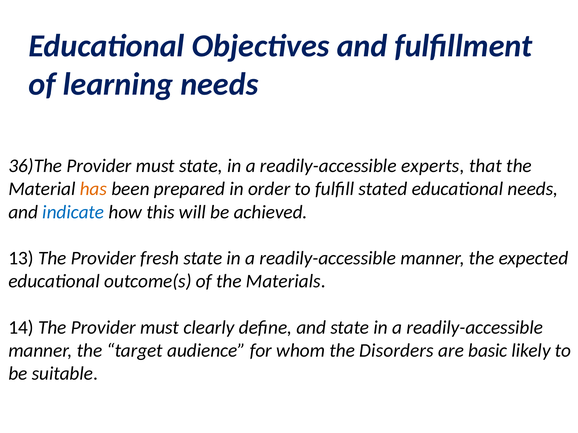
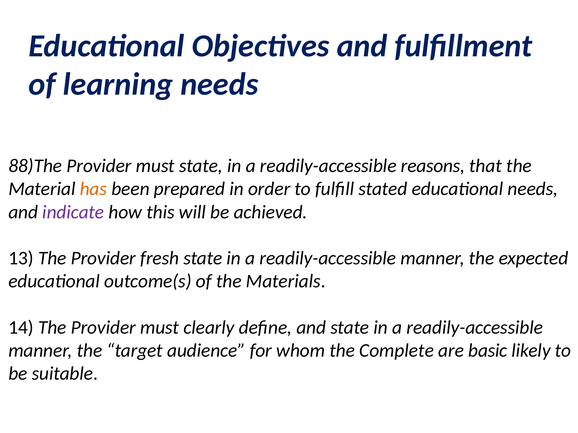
36)The: 36)The -> 88)The (35, 166)
experts: experts -> reasons (433, 166)
indicate colour: blue -> purple (73, 212)
Disorders: Disorders -> Complete (397, 351)
